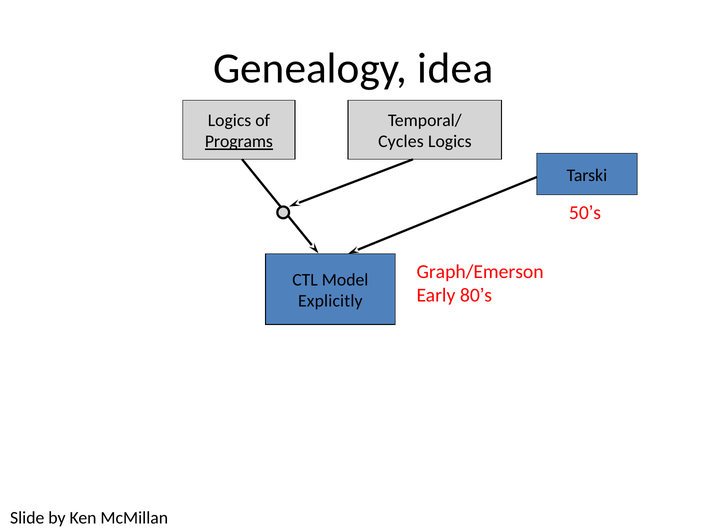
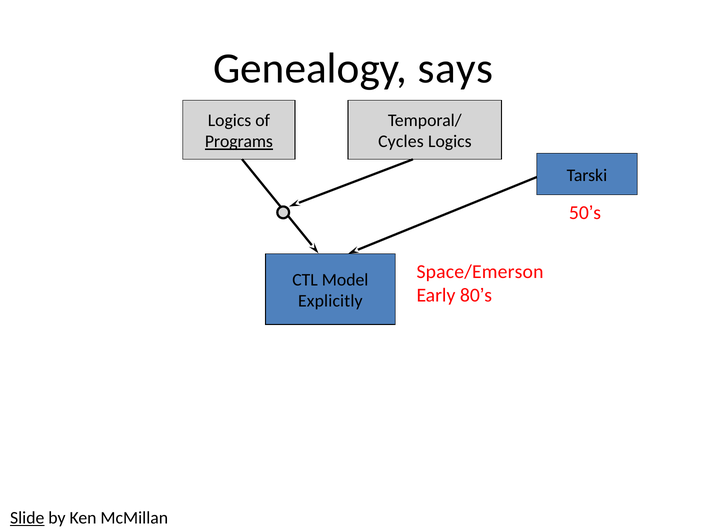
idea: idea -> says (455, 69)
Graph/Emerson: Graph/Emerson -> Space/Emerson (480, 272)
Slide underline: none -> present (27, 518)
